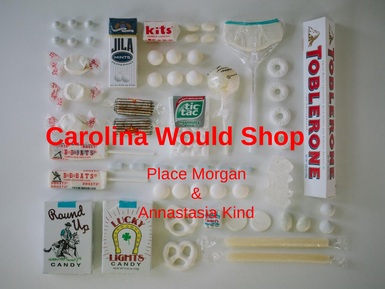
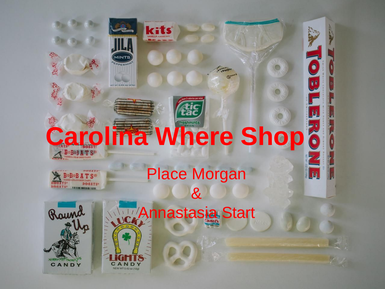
Would: Would -> Where (194, 137)
Kind: Kind -> Start (238, 213)
